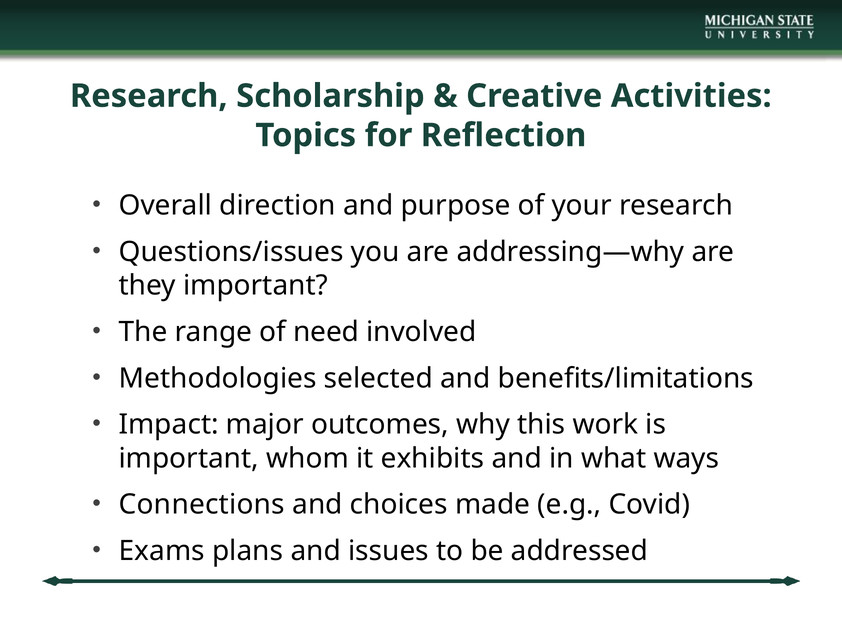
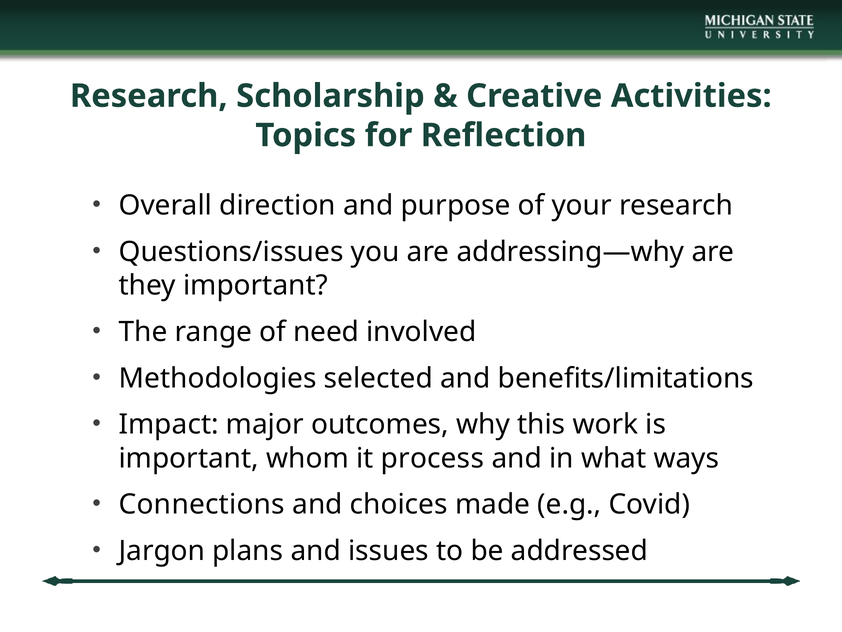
exhibits: exhibits -> process (432, 458)
Exams: Exams -> Jargon (162, 551)
